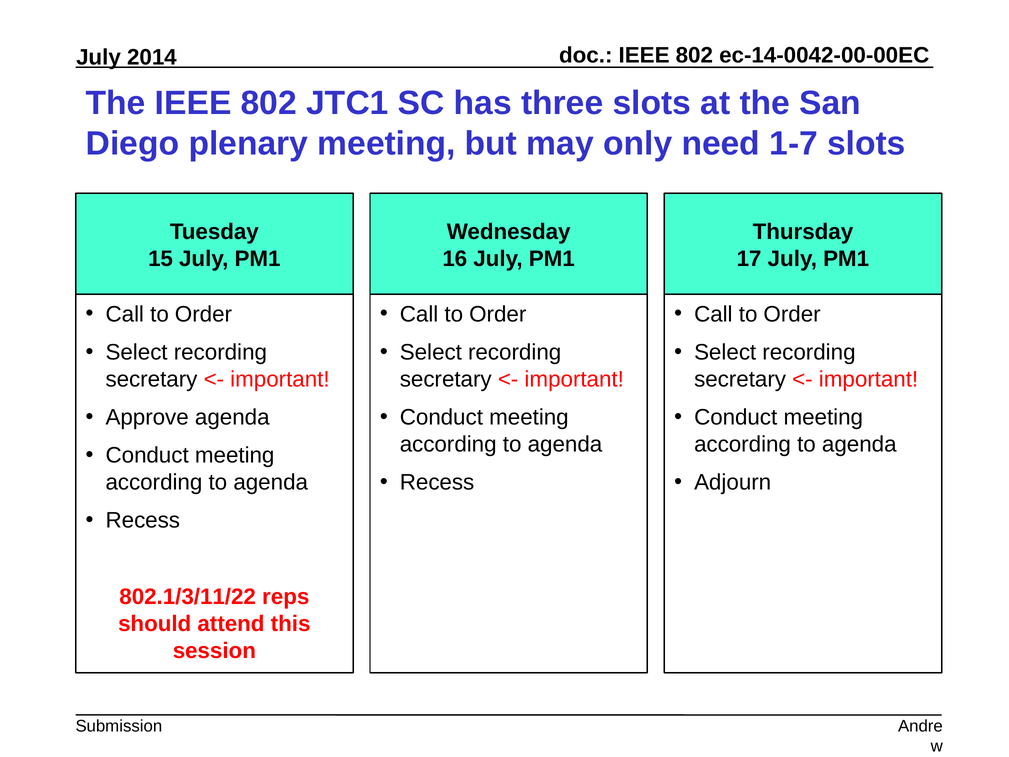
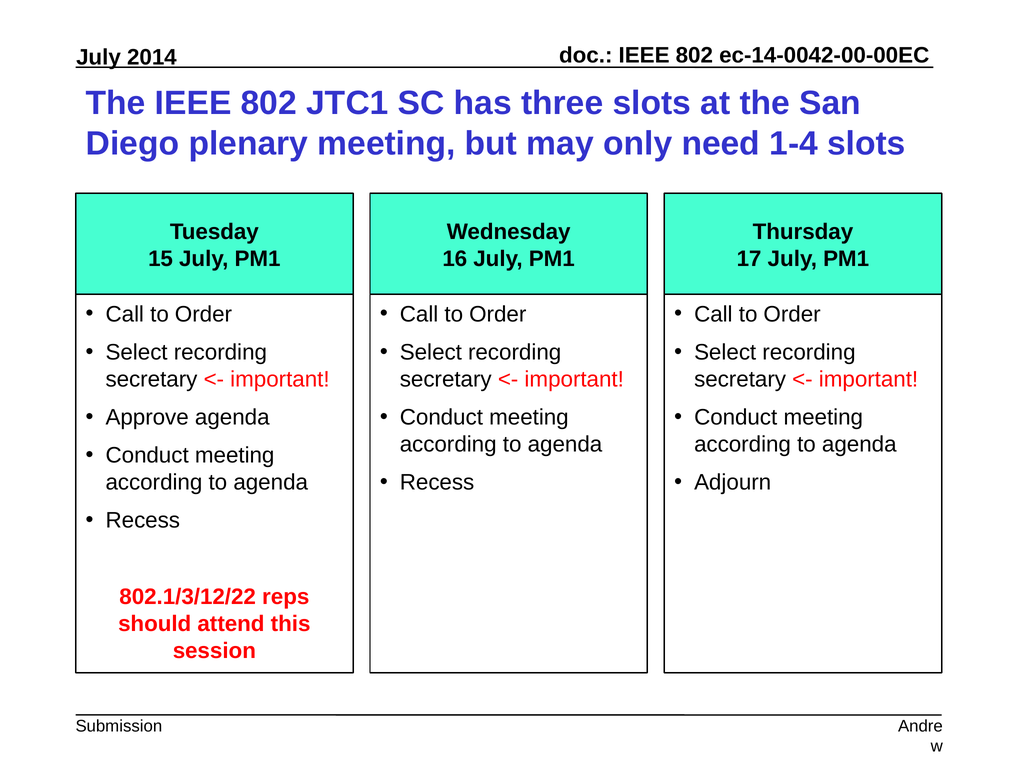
1-7: 1-7 -> 1-4 (794, 144)
802.1/3/11/22: 802.1/3/11/22 -> 802.1/3/12/22 (188, 597)
